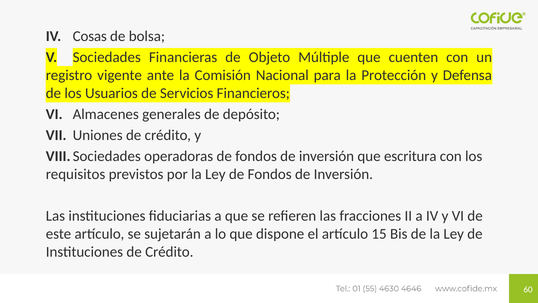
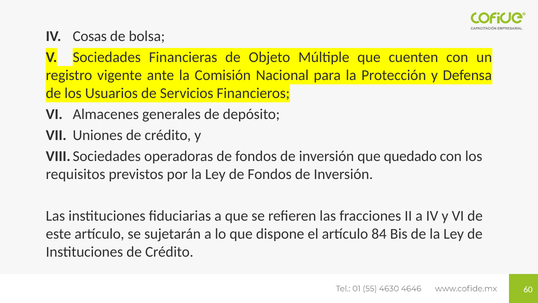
escritura: escritura -> quedado (410, 156)
15: 15 -> 84 (379, 234)
